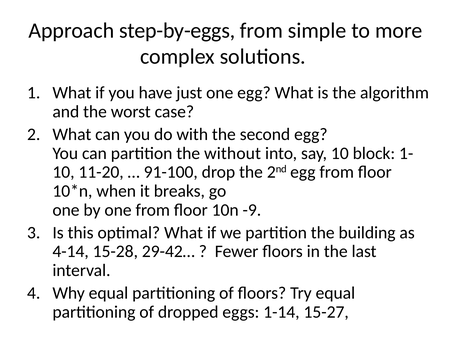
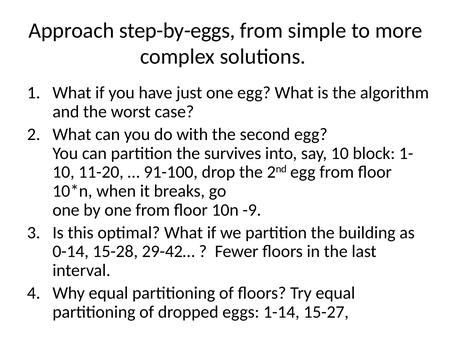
without: without -> survives (233, 153)
4-14: 4-14 -> 0-14 (71, 252)
